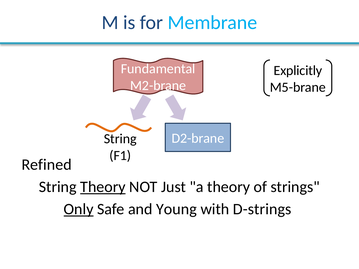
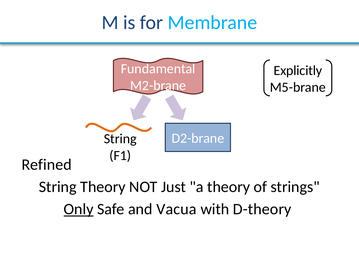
Theory underline: present -> none (103, 187)
Young: Young -> Vacua (176, 209)
D-strings: D-strings -> D-theory (262, 209)
